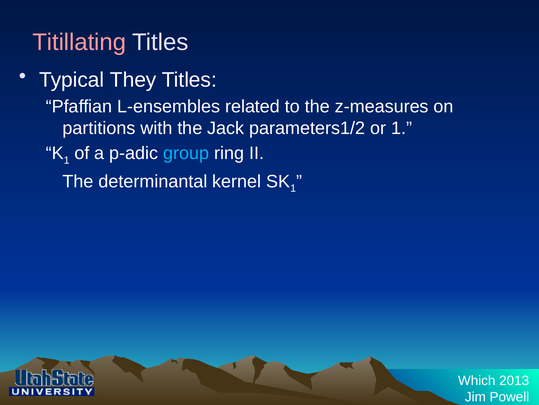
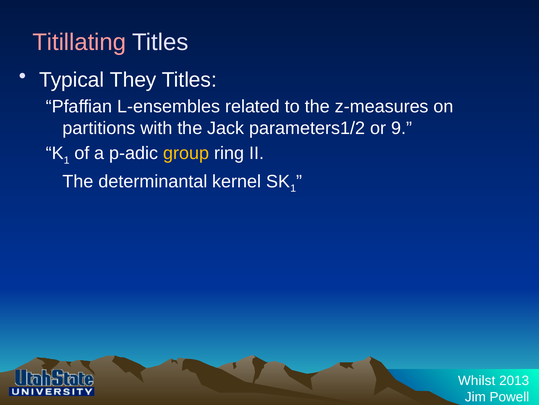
or 1: 1 -> 9 (402, 128)
group colour: light blue -> yellow (186, 153)
Which: Which -> Whilst (477, 380)
